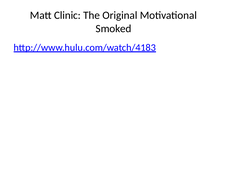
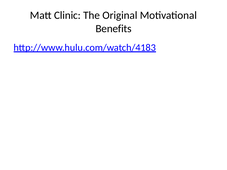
Smoked: Smoked -> Benefits (114, 29)
